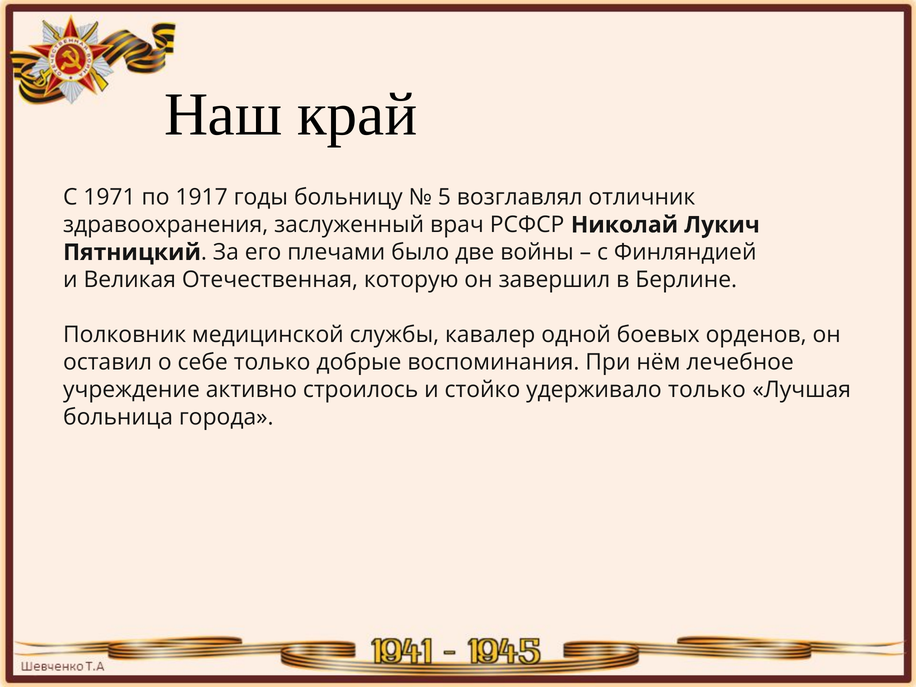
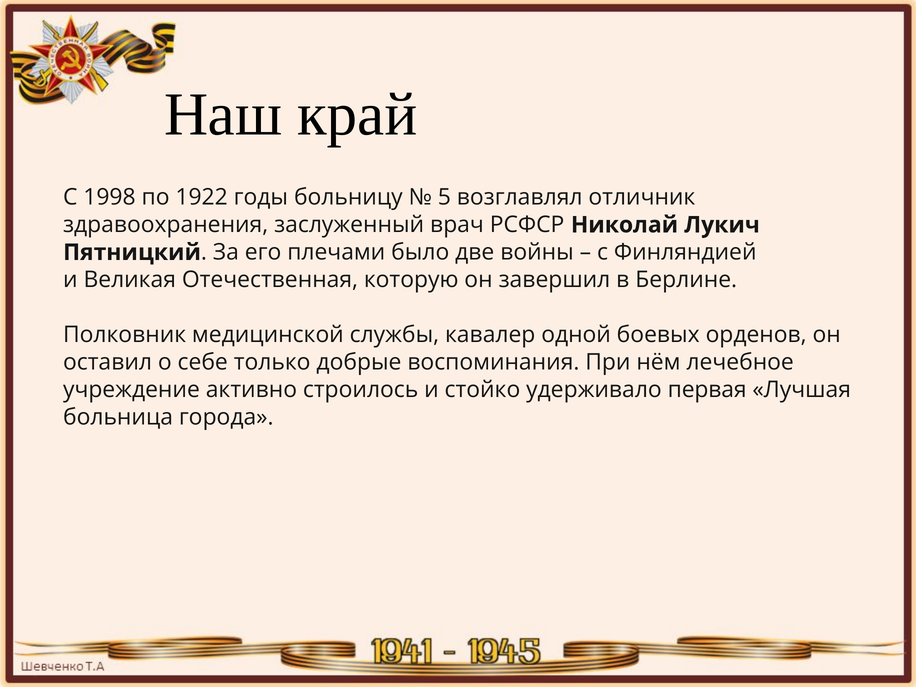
1971: 1971 -> 1998 (109, 197)
1917: 1917 -> 1922 (202, 197)
удерживало только: только -> первая (707, 390)
